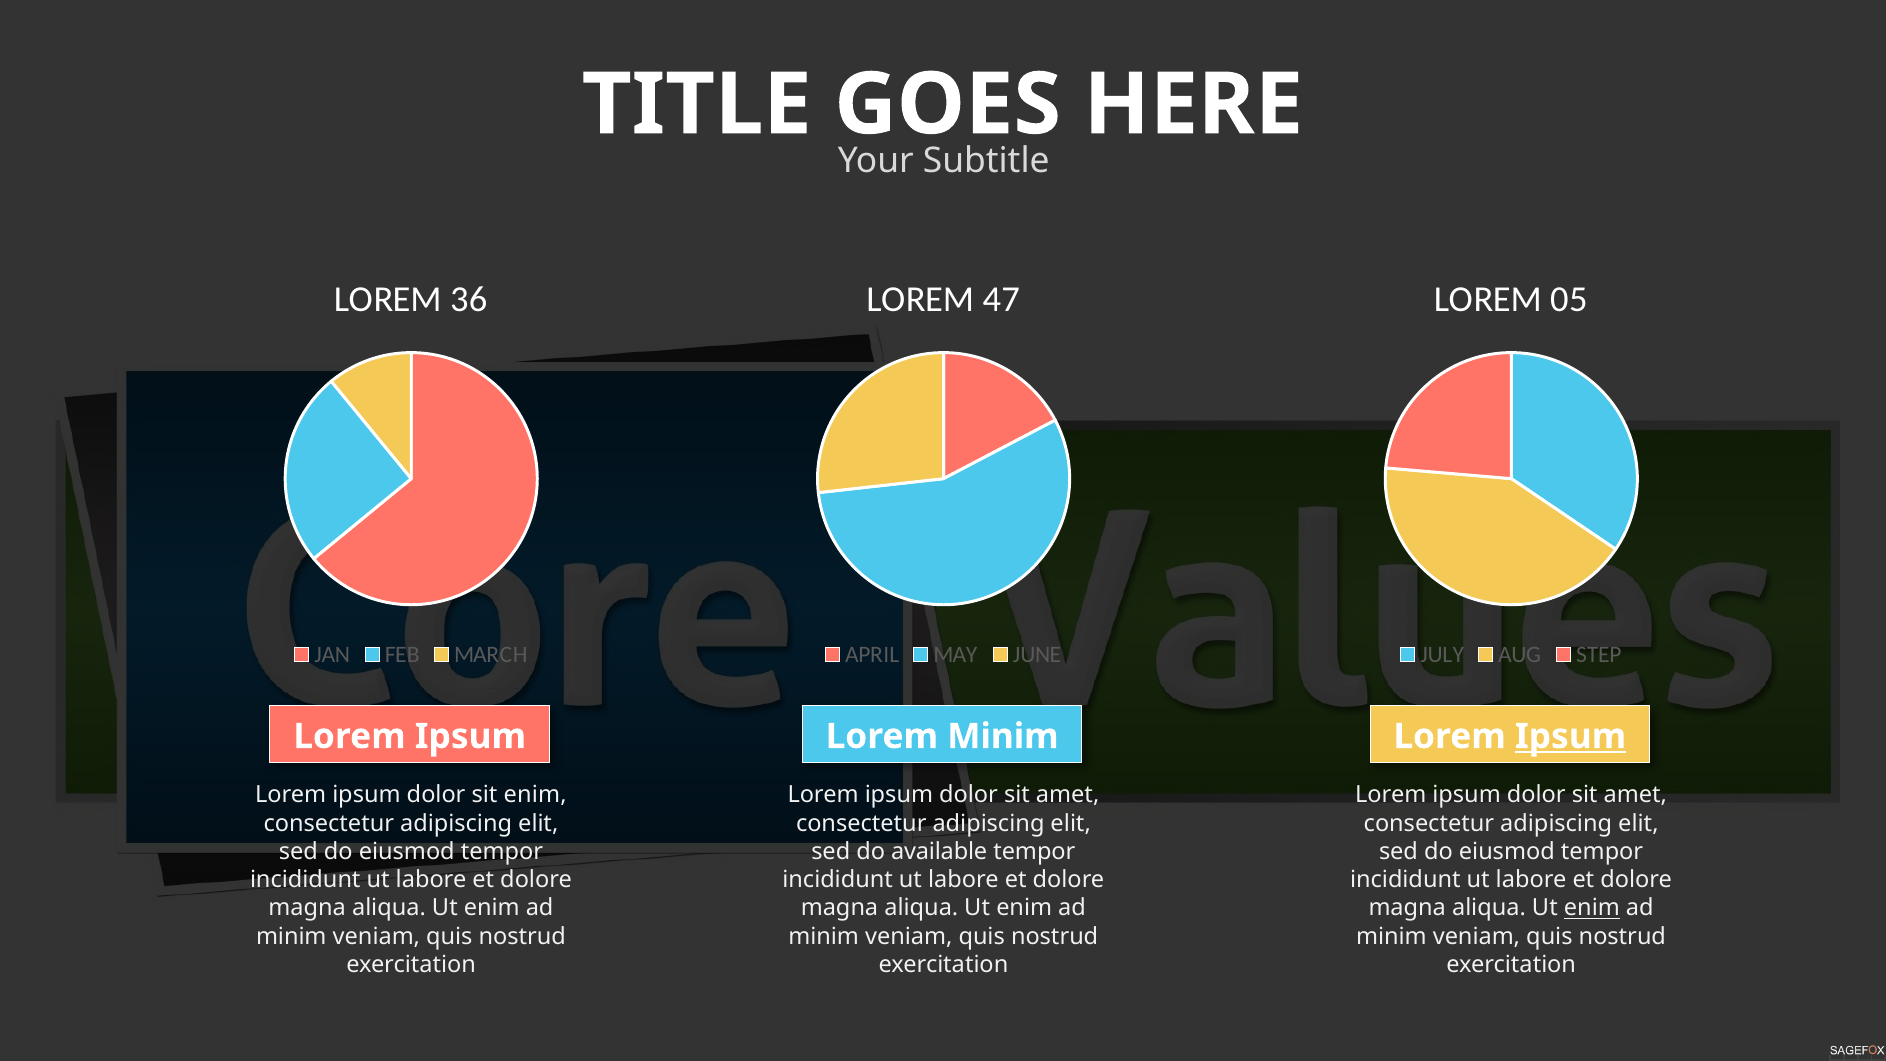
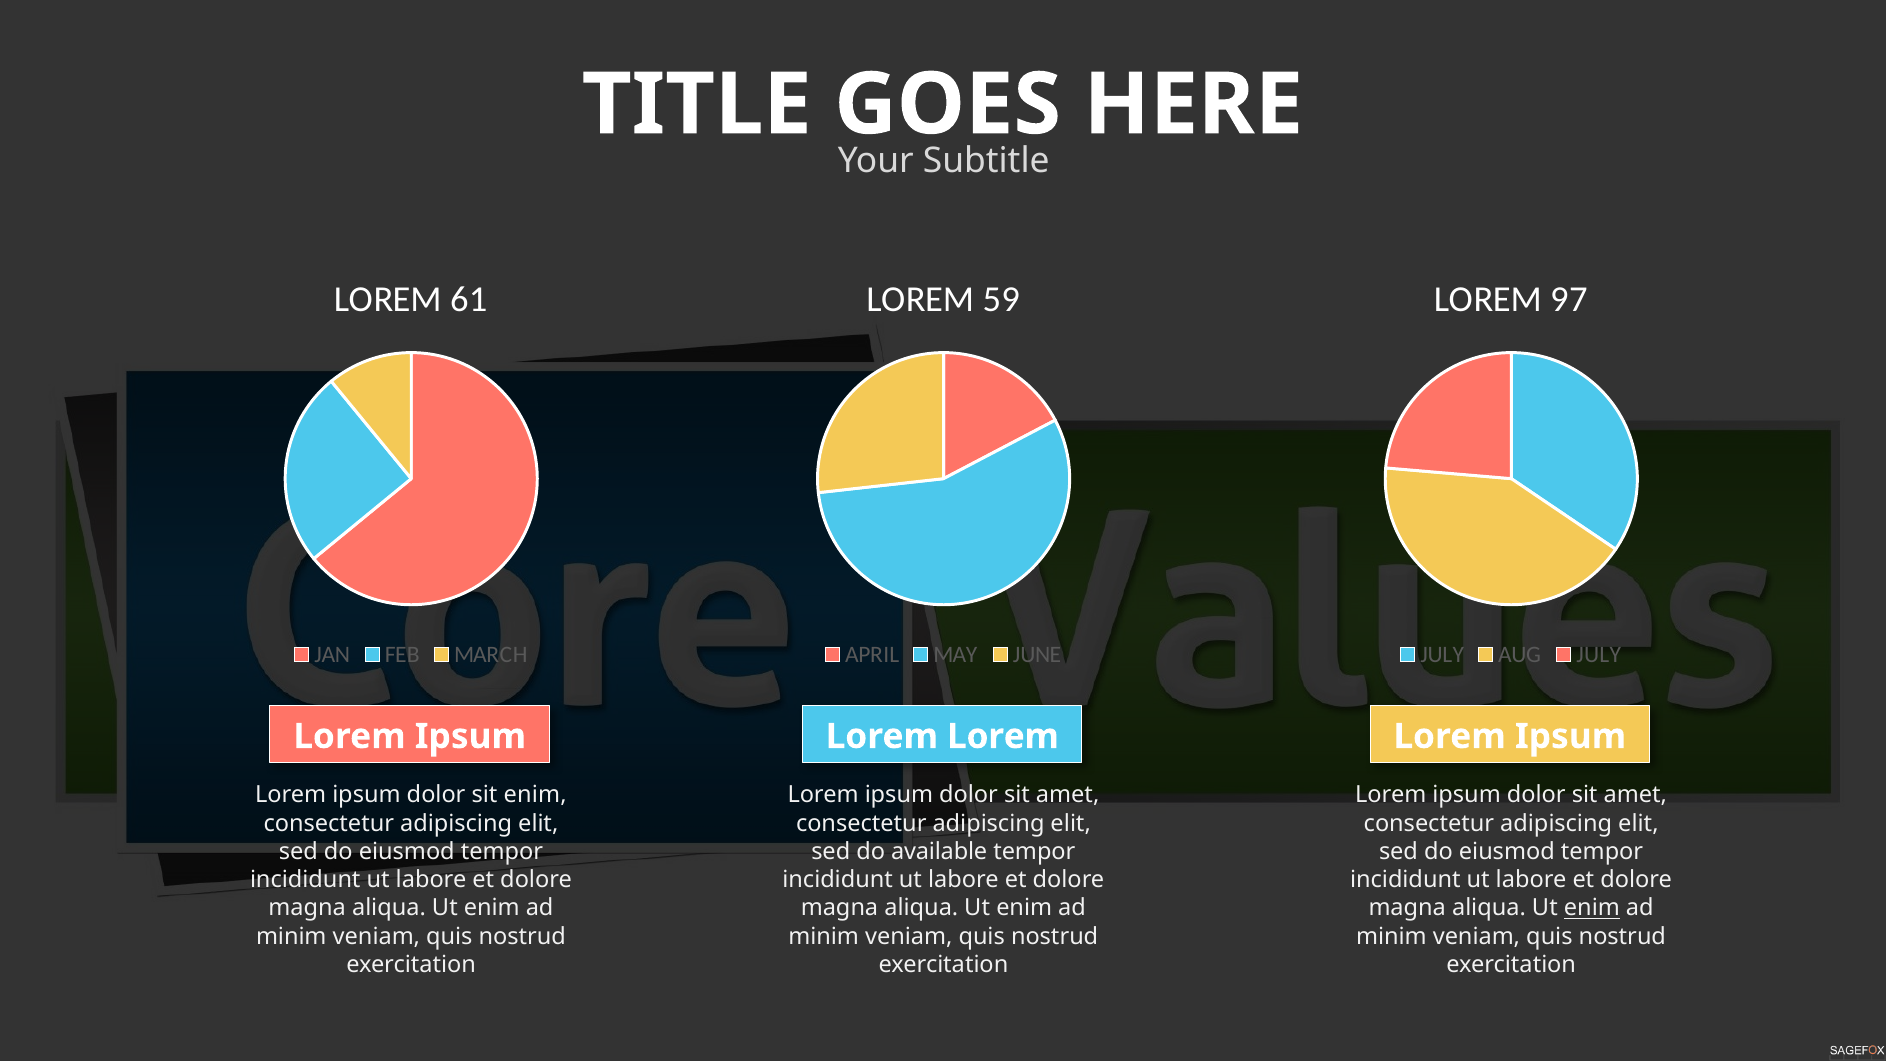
36: 36 -> 61 (469, 300)
47: 47 -> 59 (1001, 300)
05: 05 -> 97 (1569, 300)
AUG STEP: STEP -> JULY (1599, 654)
Minim: Minim -> Lorem (1003, 736)
Ipsum underline: present -> none (1571, 736)
